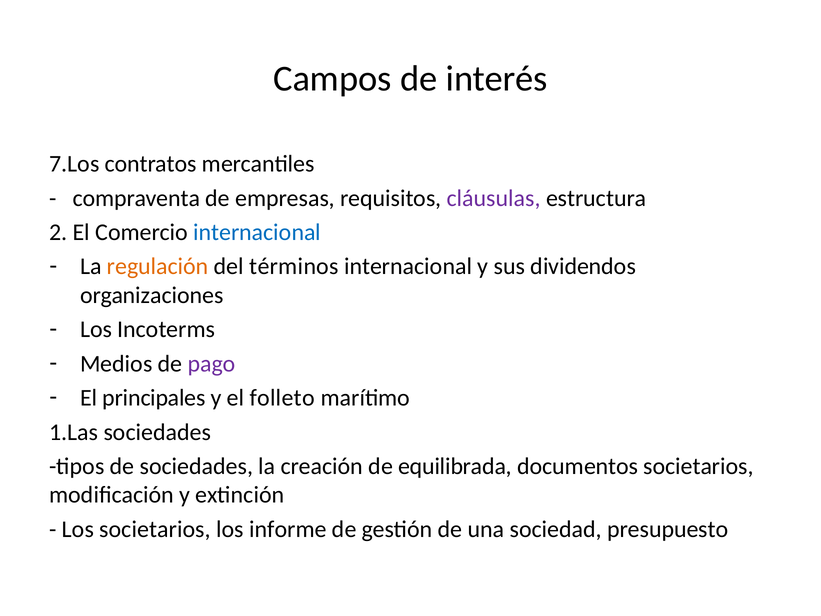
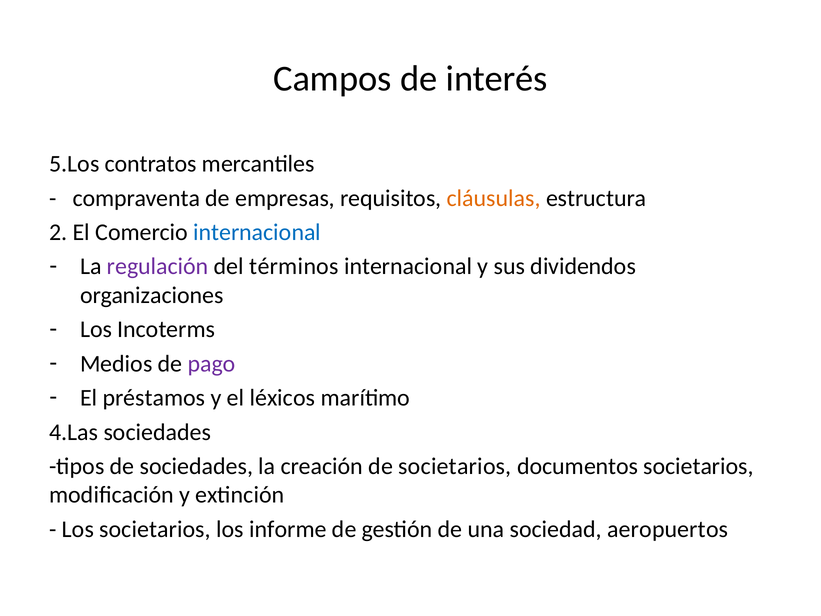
7.Los: 7.Los -> 5.Los (74, 164)
cláusulas colour: purple -> orange (494, 198)
regulación colour: orange -> purple (158, 266)
principales: principales -> préstamos (154, 398)
folleto: folleto -> léxicos (282, 398)
1.Las: 1.Las -> 4.Las (74, 432)
de equilibrada: equilibrada -> societarios (455, 466)
presupuesto: presupuesto -> aeropuertos (668, 529)
